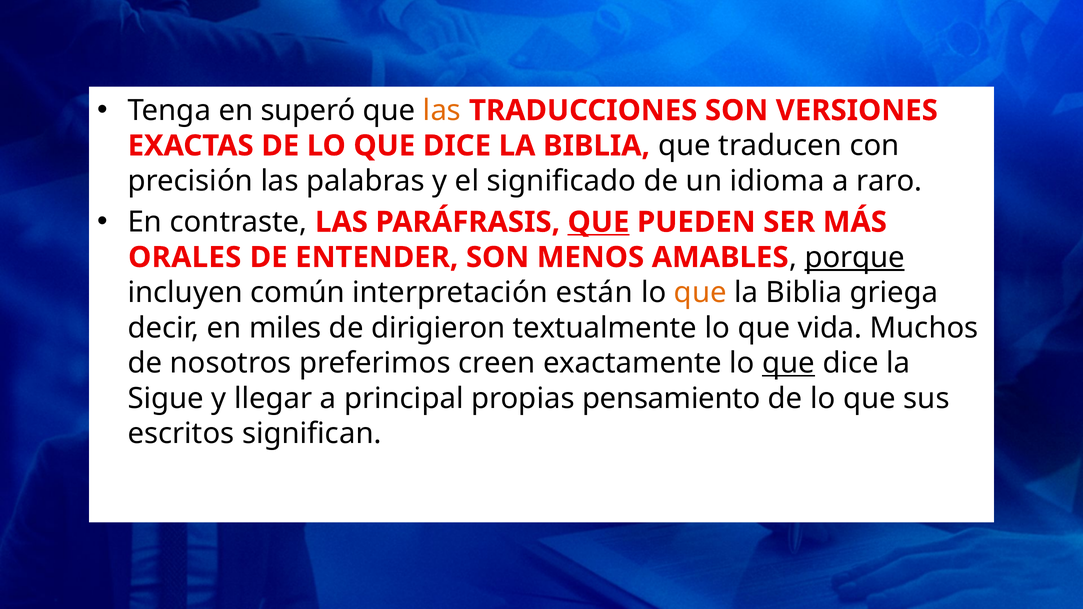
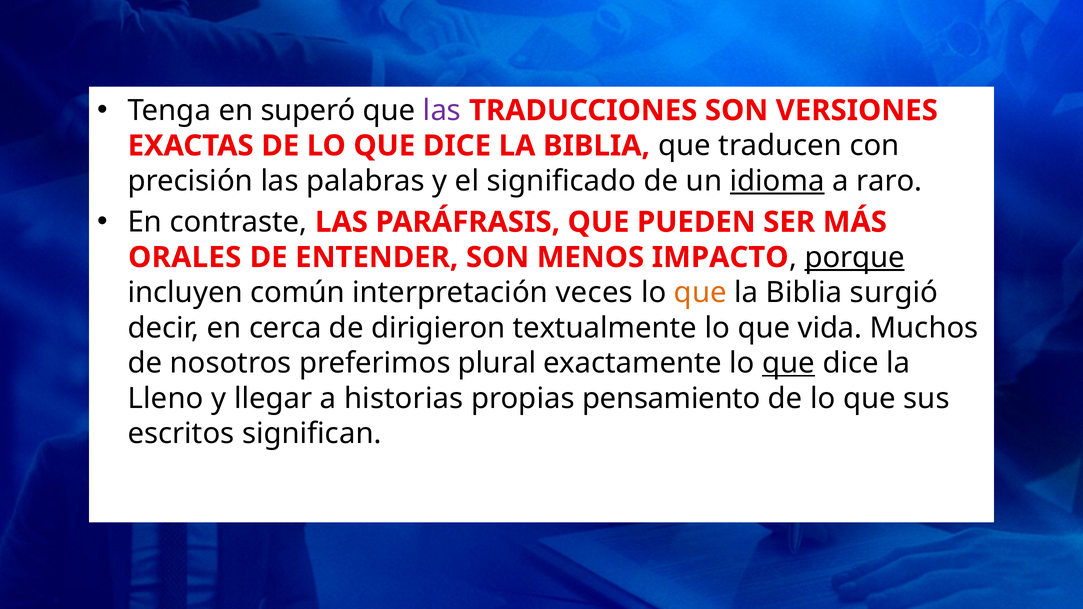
las colour: orange -> purple (442, 110)
idioma underline: none -> present (777, 181)
QUE underline: present -> none (599, 222)
AMABLES: AMABLES -> IMPACTO (720, 257)
están: están -> veces (594, 293)
griega: griega -> surgió (894, 293)
miles: miles -> cerca (285, 328)
creen: creen -> plural (497, 363)
Sigue: Sigue -> Lleno (166, 399)
principal: principal -> historias (404, 399)
